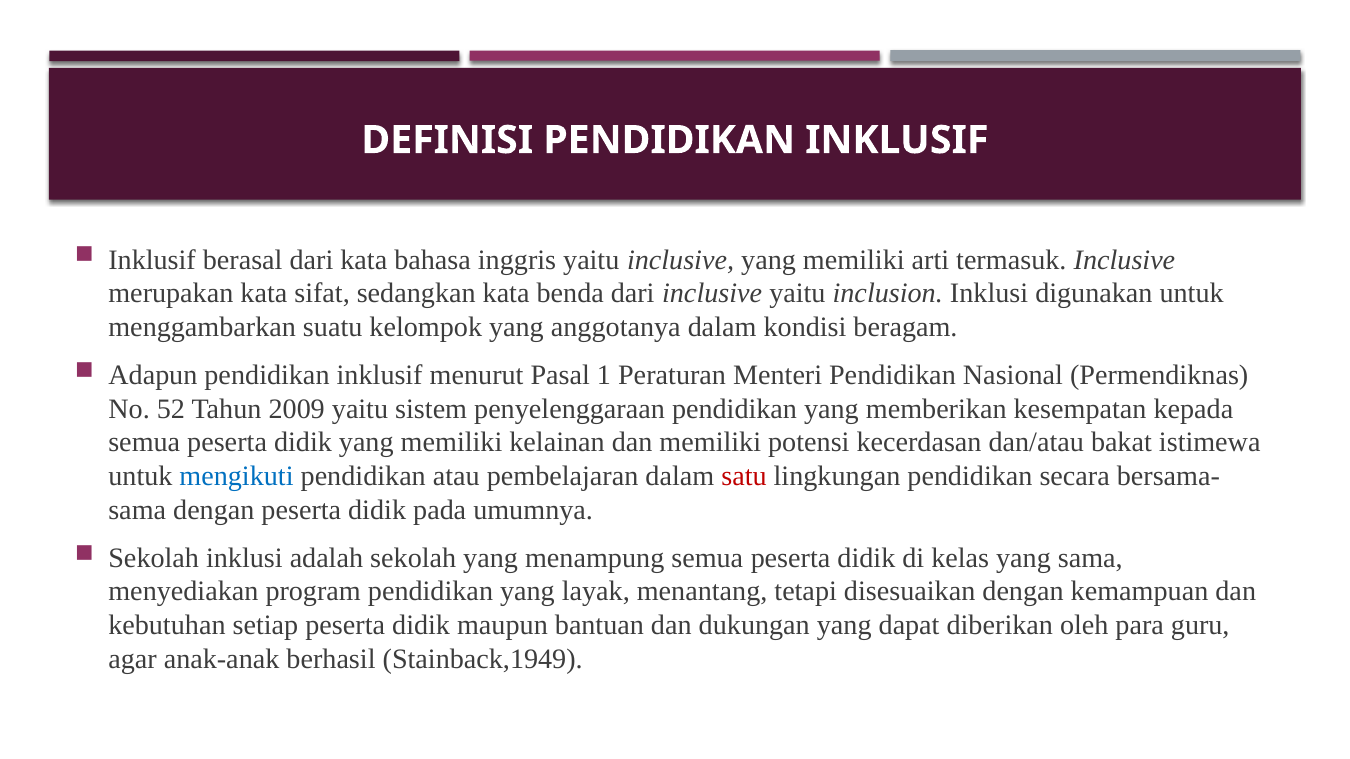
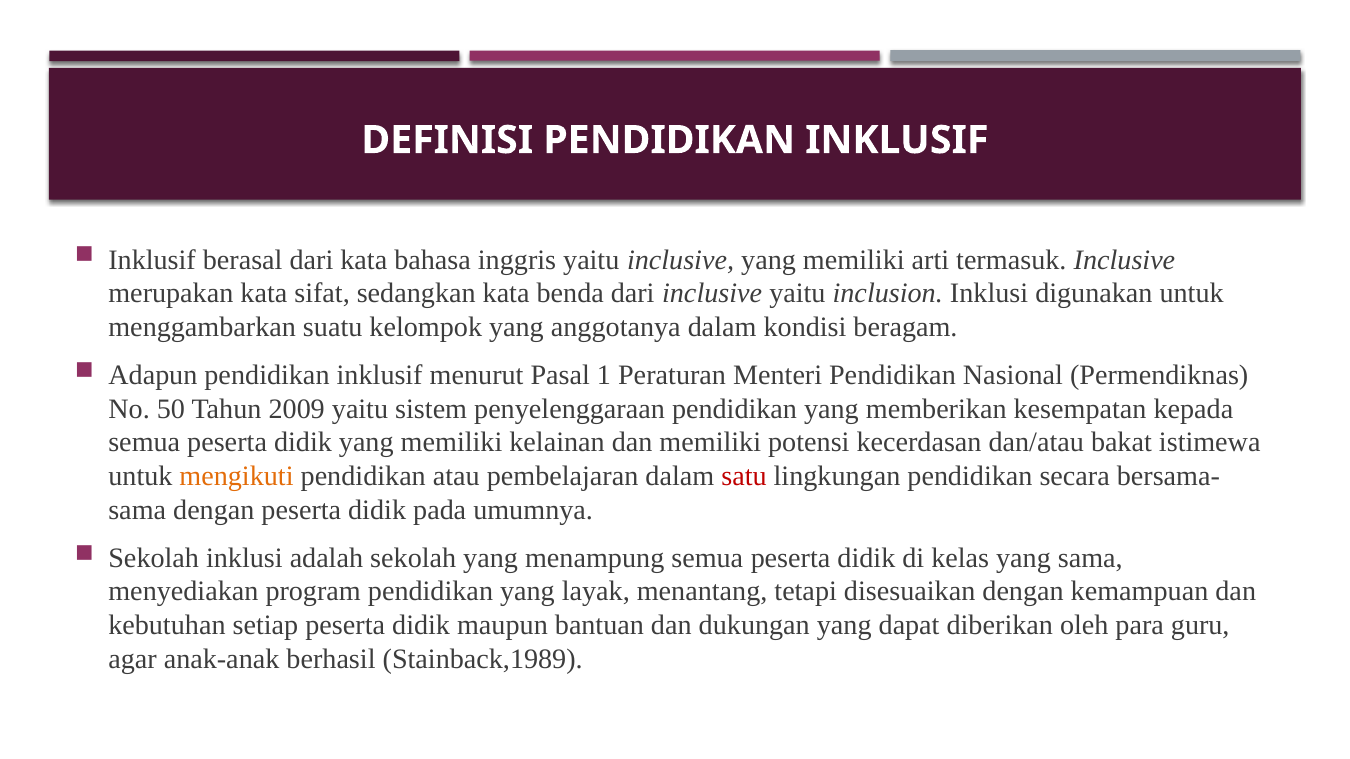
52: 52 -> 50 (171, 409)
mengikuti colour: blue -> orange (237, 477)
Stainback,1949: Stainback,1949 -> Stainback,1989 (483, 659)
